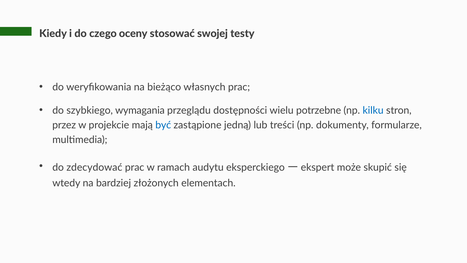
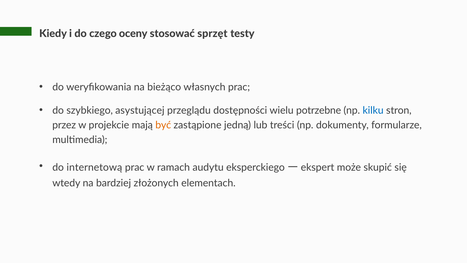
swojej: swojej -> sprzęt (212, 34)
wymagania: wymagania -> asystującej (140, 110)
być colour: blue -> orange (163, 125)
zdecydować: zdecydować -> internetową (94, 167)
